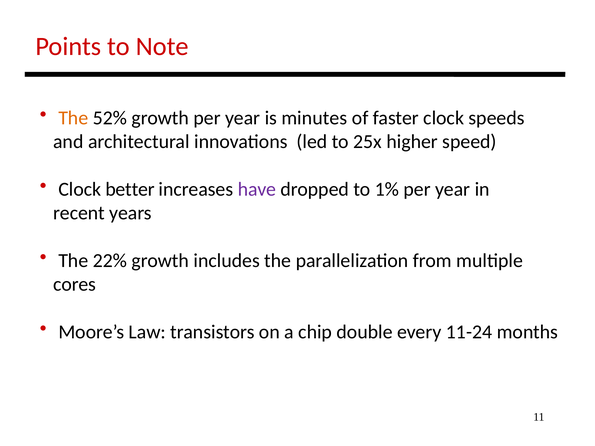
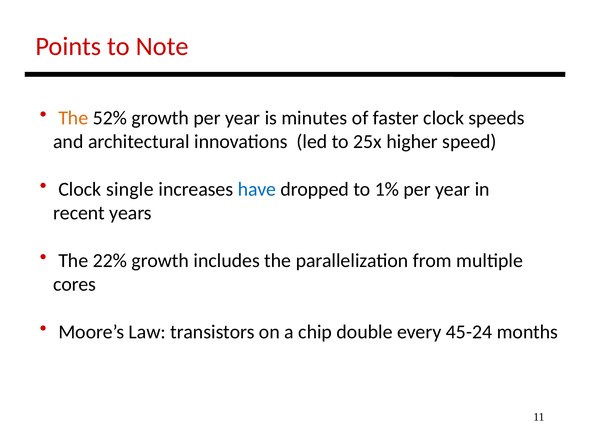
better: better -> single (130, 189)
have colour: purple -> blue (257, 189)
11-24: 11-24 -> 45-24 (469, 332)
